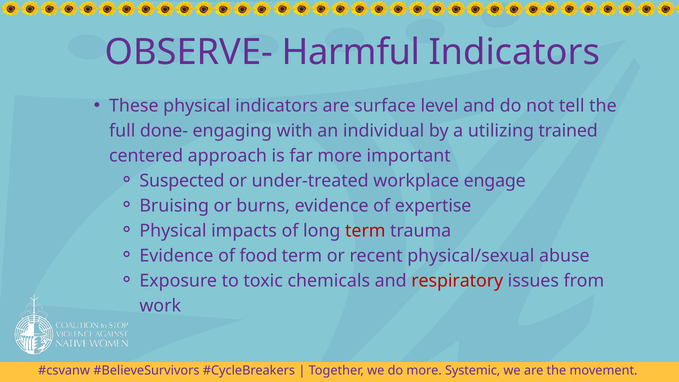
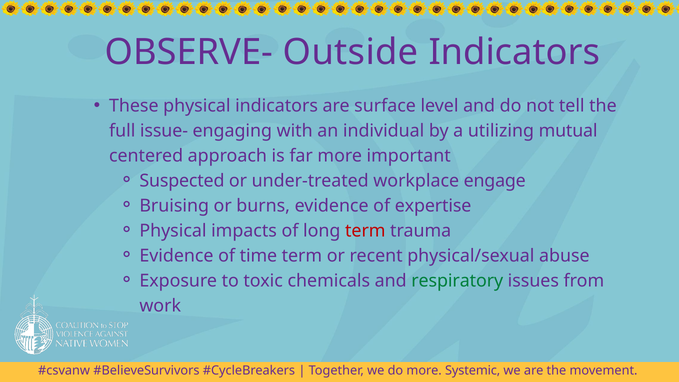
Harmful: Harmful -> Outside (351, 52)
done-: done- -> issue- (164, 131)
trained: trained -> mutual (568, 131)
food: food -> time (258, 256)
respiratory colour: red -> green (457, 281)
